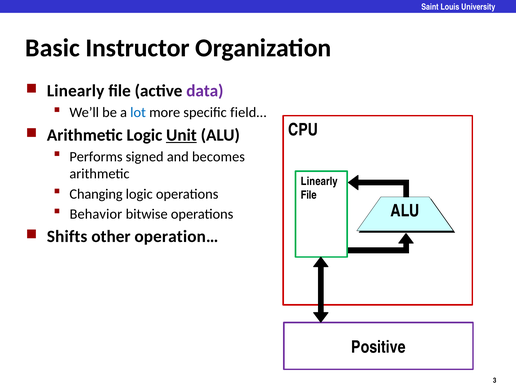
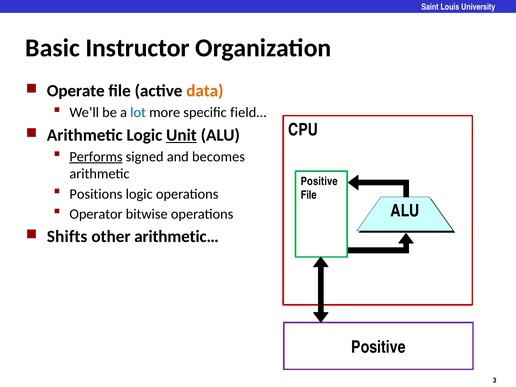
Linearly: Linearly -> Operate (76, 91)
data colour: purple -> orange (205, 91)
Performs underline: none -> present (96, 157)
Linearly: Linearly -> Positive (319, 181)
Changing: Changing -> Positions (96, 194)
Behavior: Behavior -> Operator (96, 214)
operation…: operation… -> arithmetic… (176, 237)
